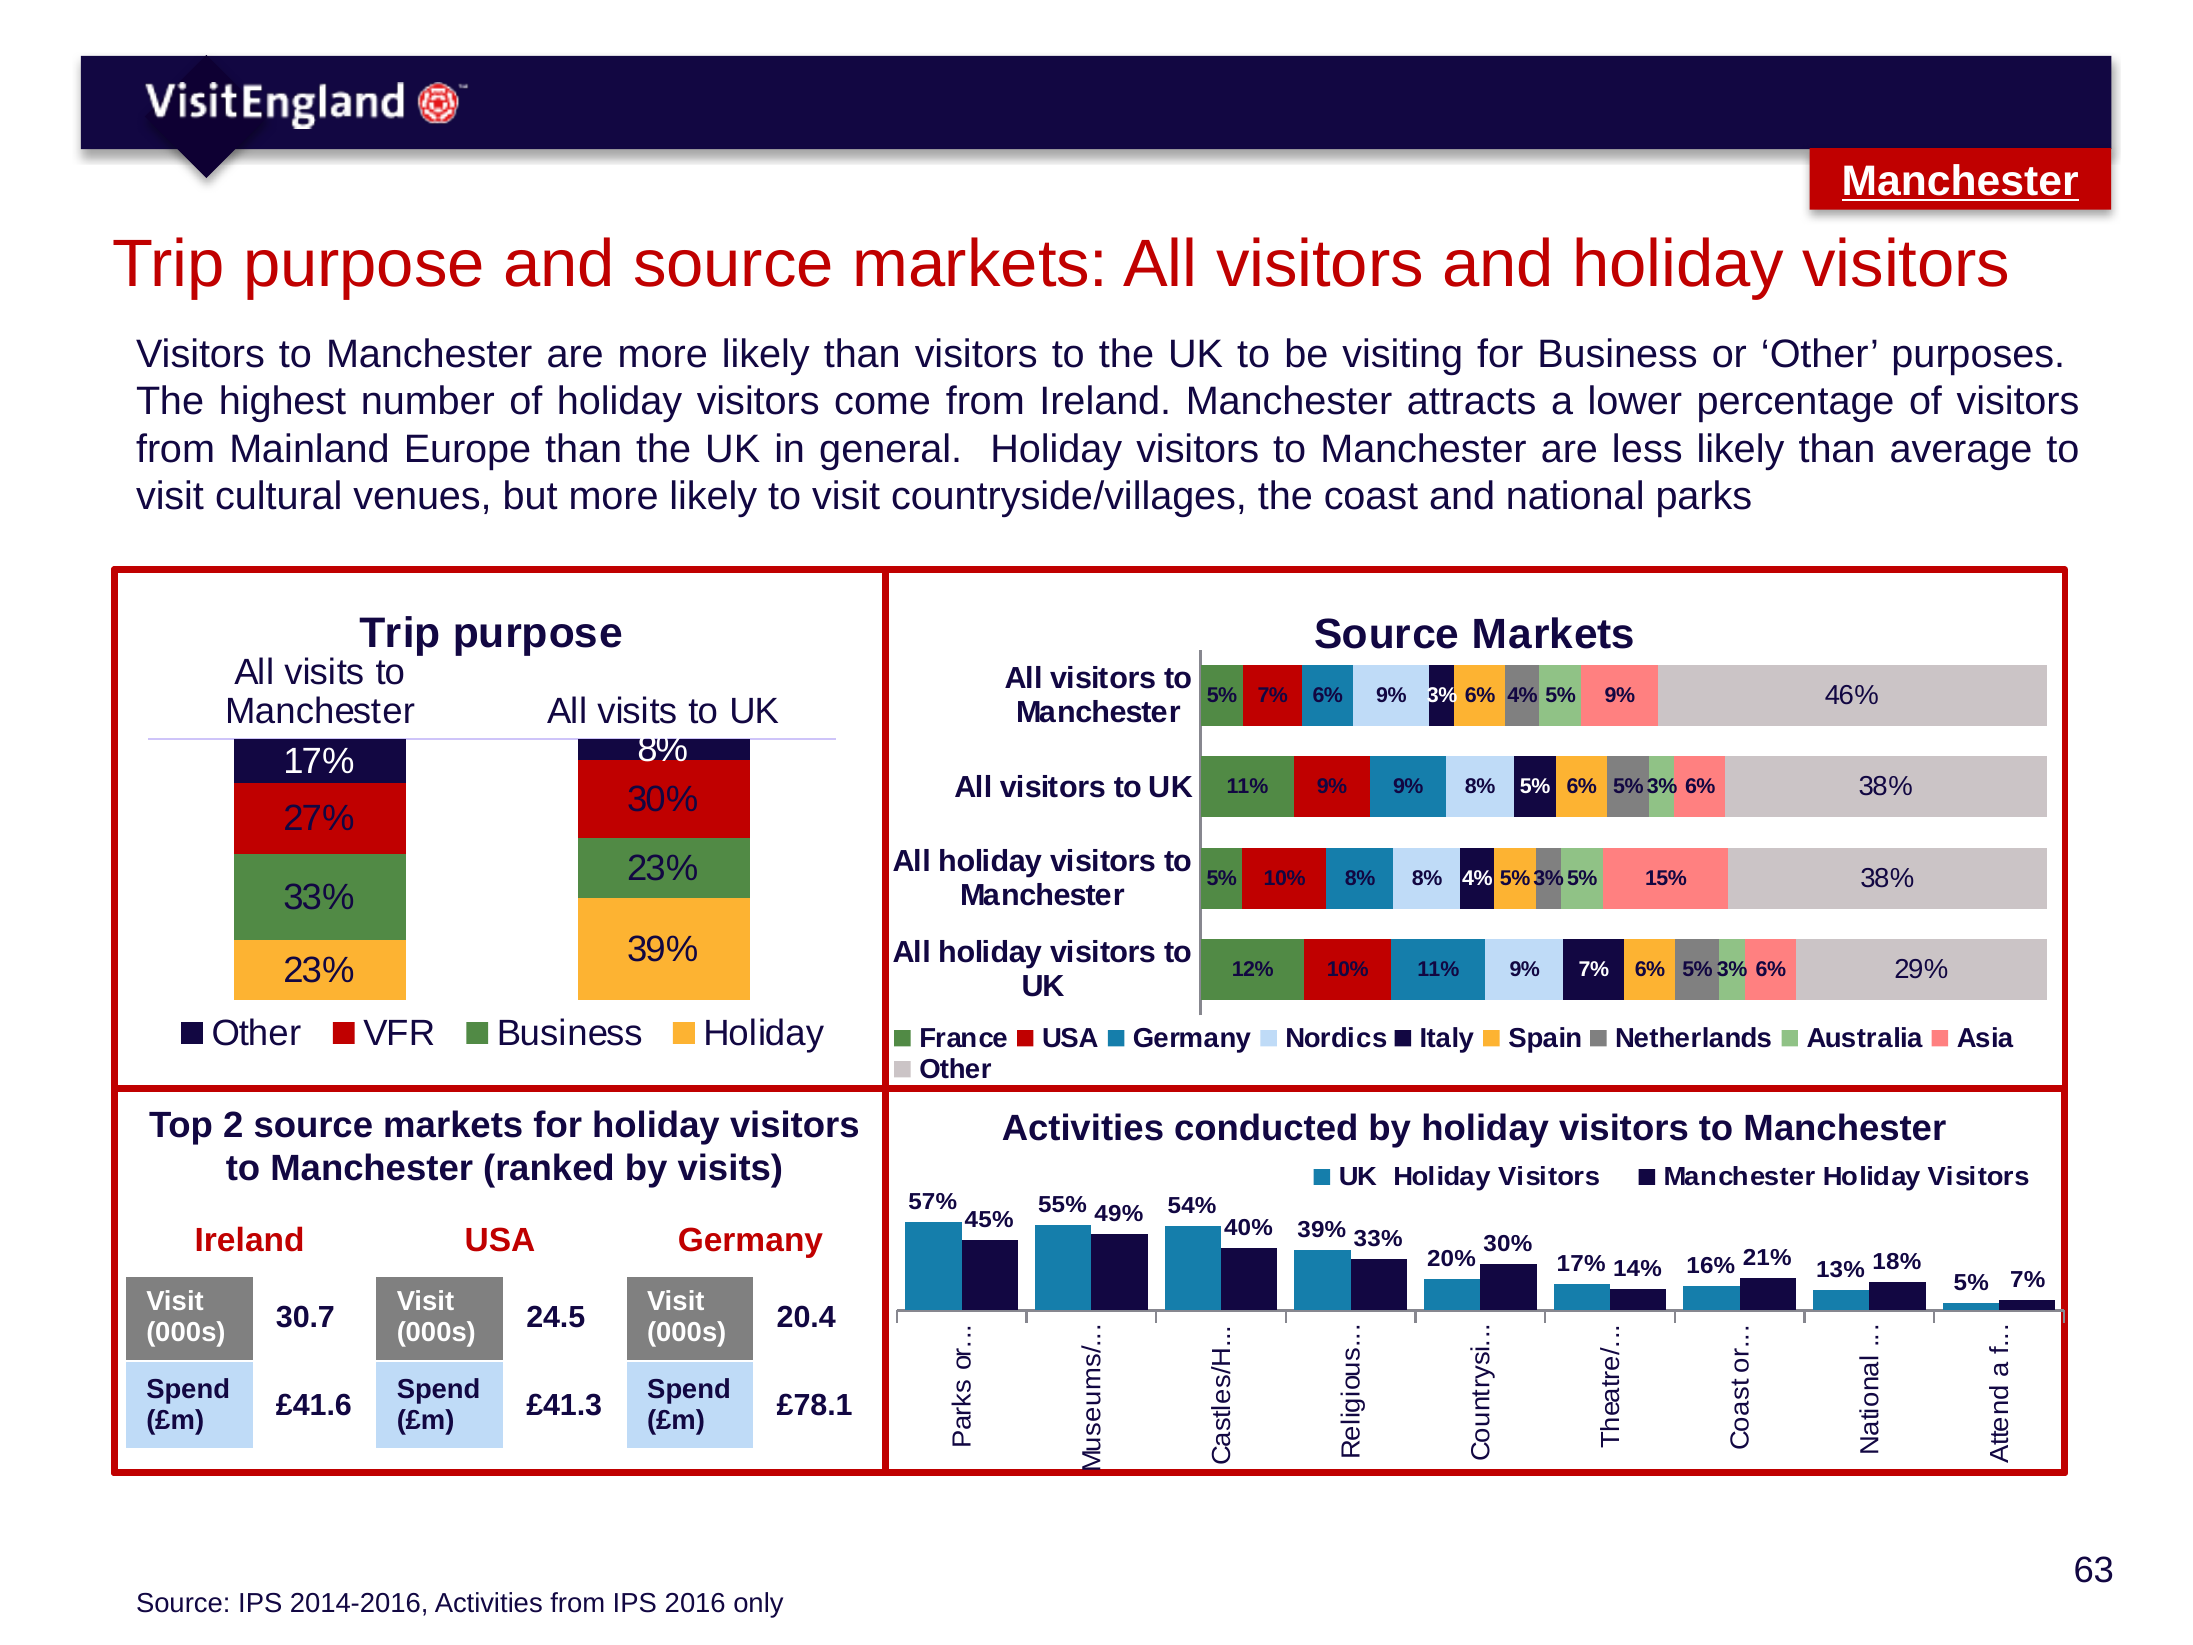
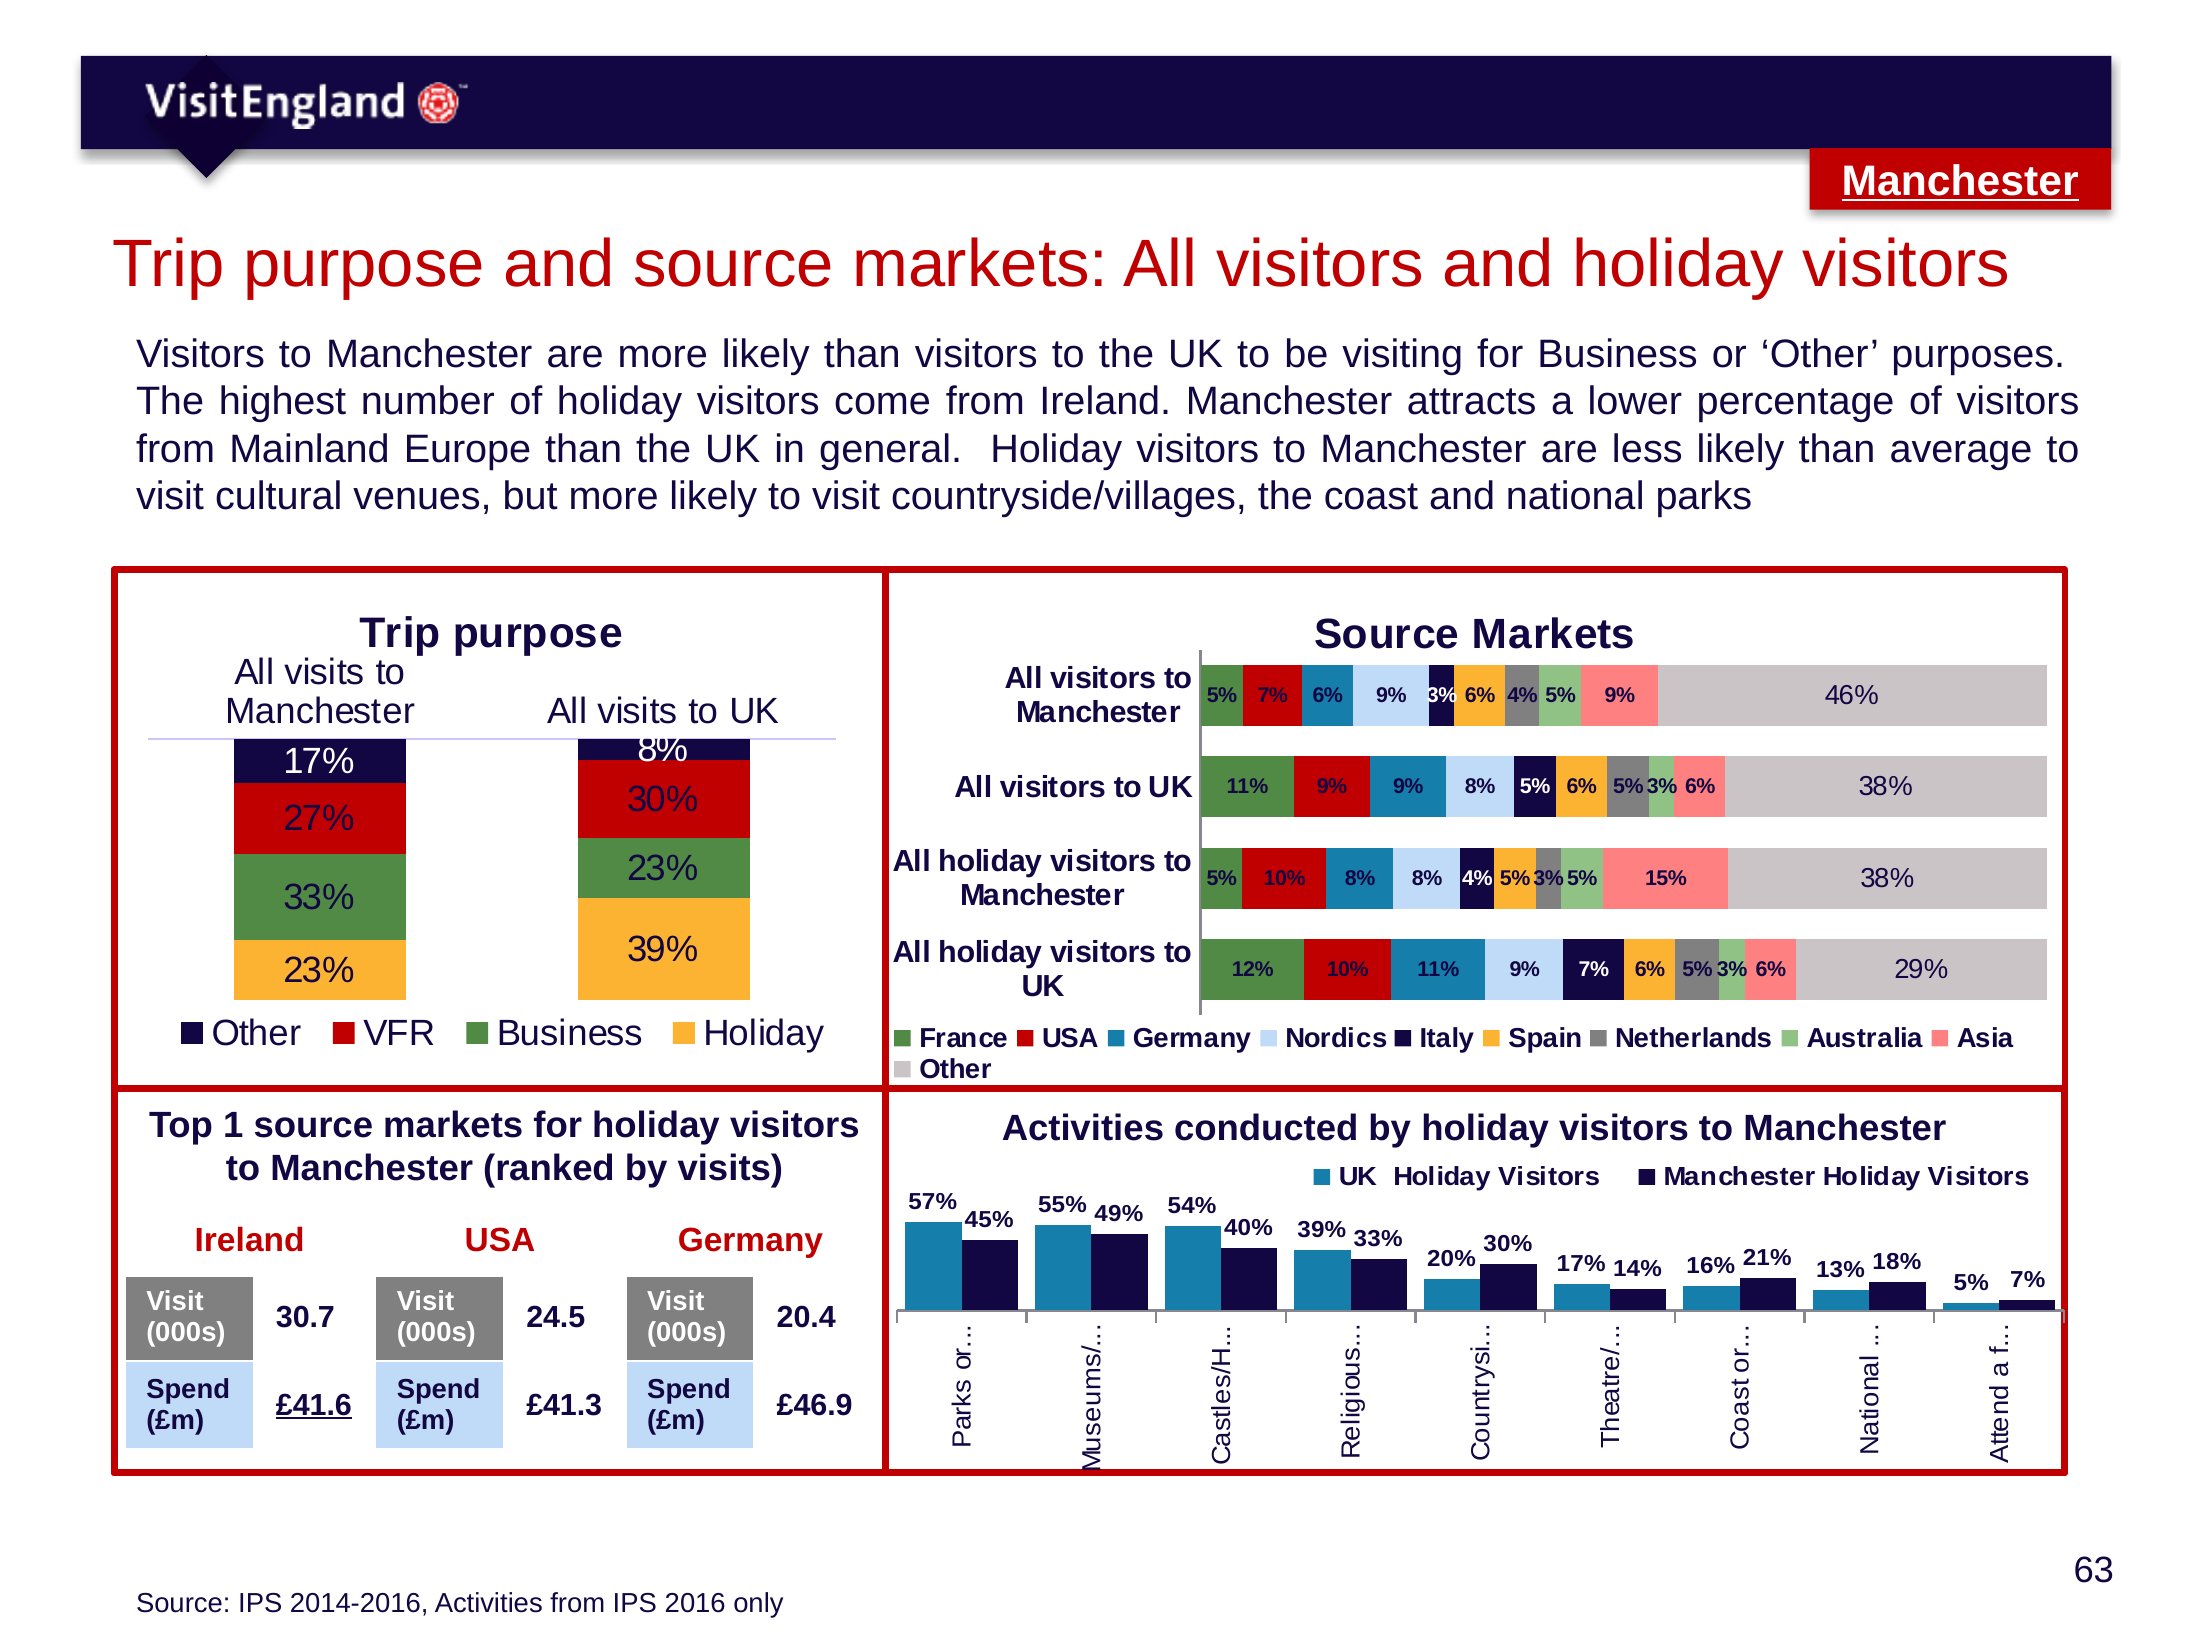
2: 2 -> 1 (233, 1125)
£41.6 underline: none -> present (314, 1405)
£78.1: £78.1 -> £46.9 (815, 1405)
